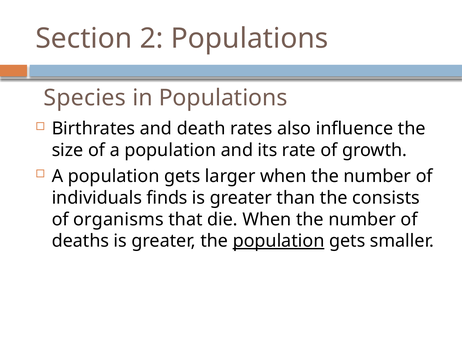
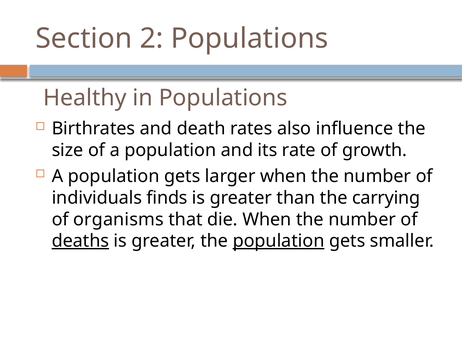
Species: Species -> Healthy (85, 98)
consists: consists -> carrying (386, 198)
deaths underline: none -> present (80, 241)
